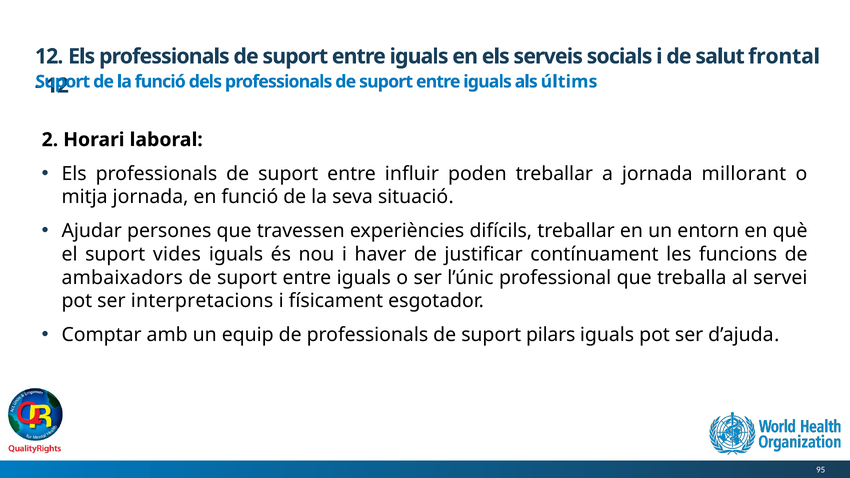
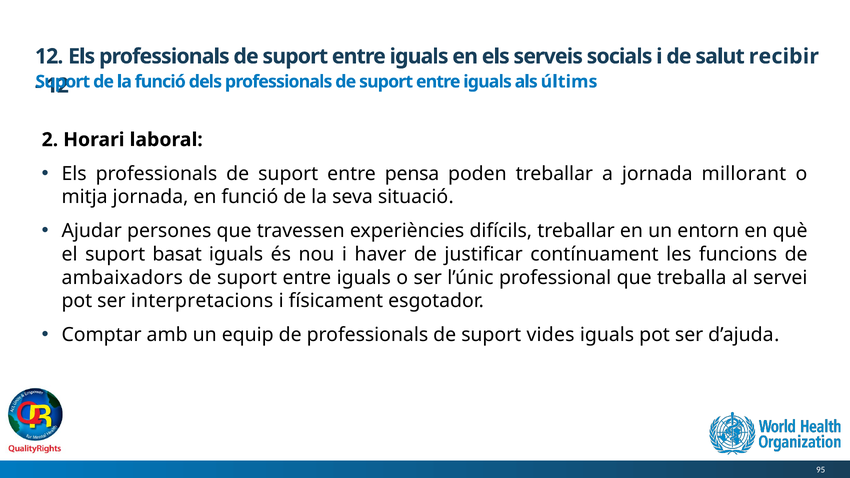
frontal: frontal -> recibir (784, 56)
influir: influir -> pensa (412, 174)
vides: vides -> basat (177, 254)
pilars: pilars -> vides (551, 335)
